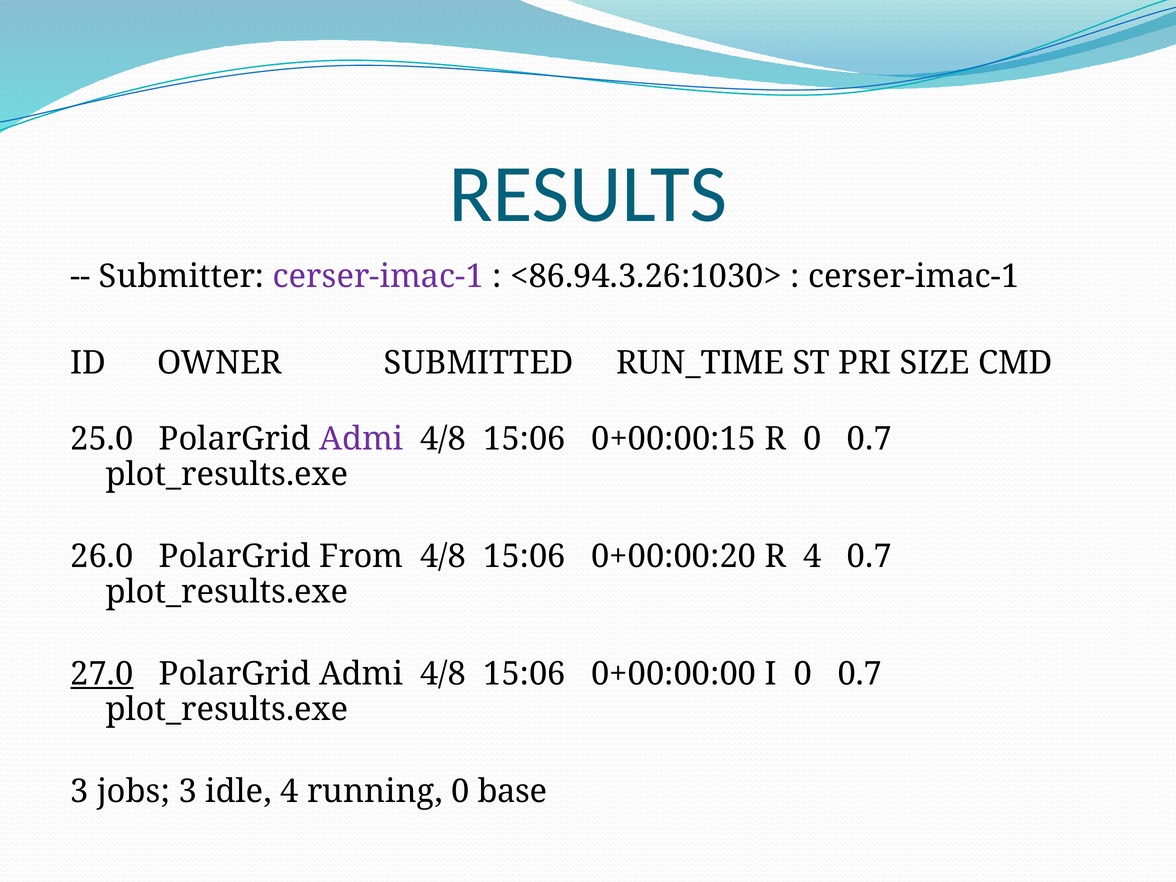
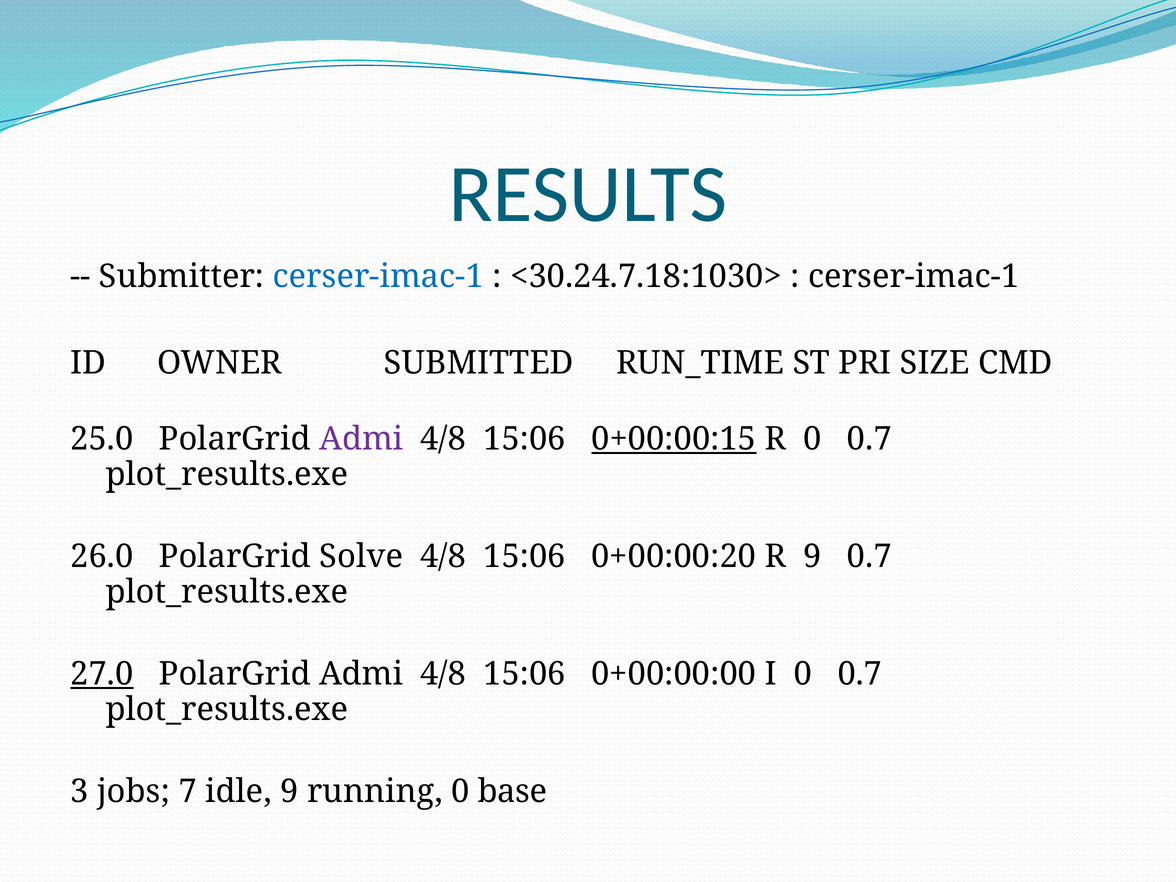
cerser-imac-1 colour: purple -> blue (378, 277)
<86.94.3.26:1030>: <86.94.3.26:1030> -> <30.24.7.18:1030> (646, 277)
0+00:00:15 underline: none -> present (674, 439)
From: From -> Solve (361, 557)
R 4: 4 -> 9 (812, 557)
jobs 3: 3 -> 7 (188, 792)
idle 4: 4 -> 9 (289, 792)
